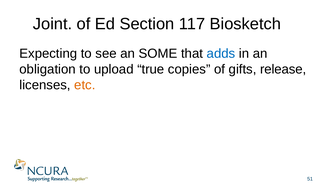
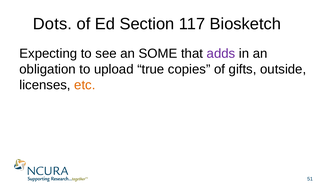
Joint: Joint -> Dots (52, 24)
adds colour: blue -> purple (221, 53)
release: release -> outside (283, 69)
